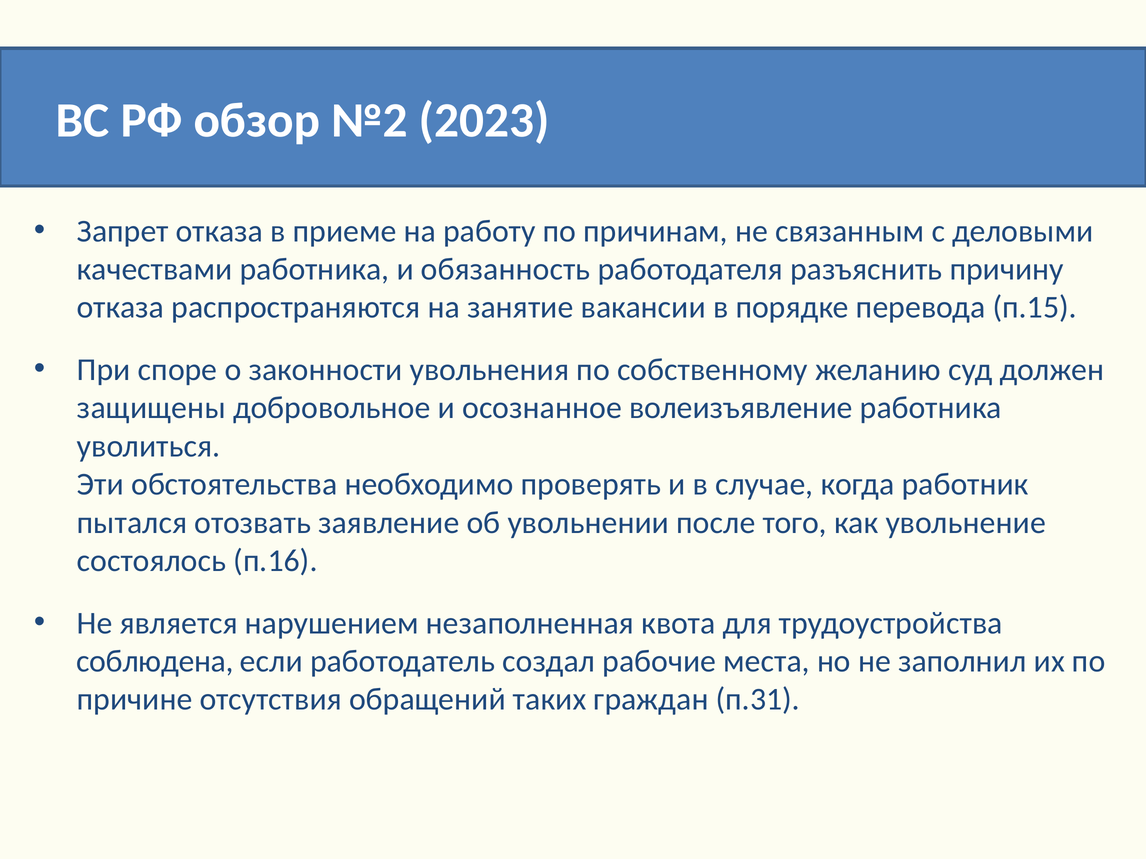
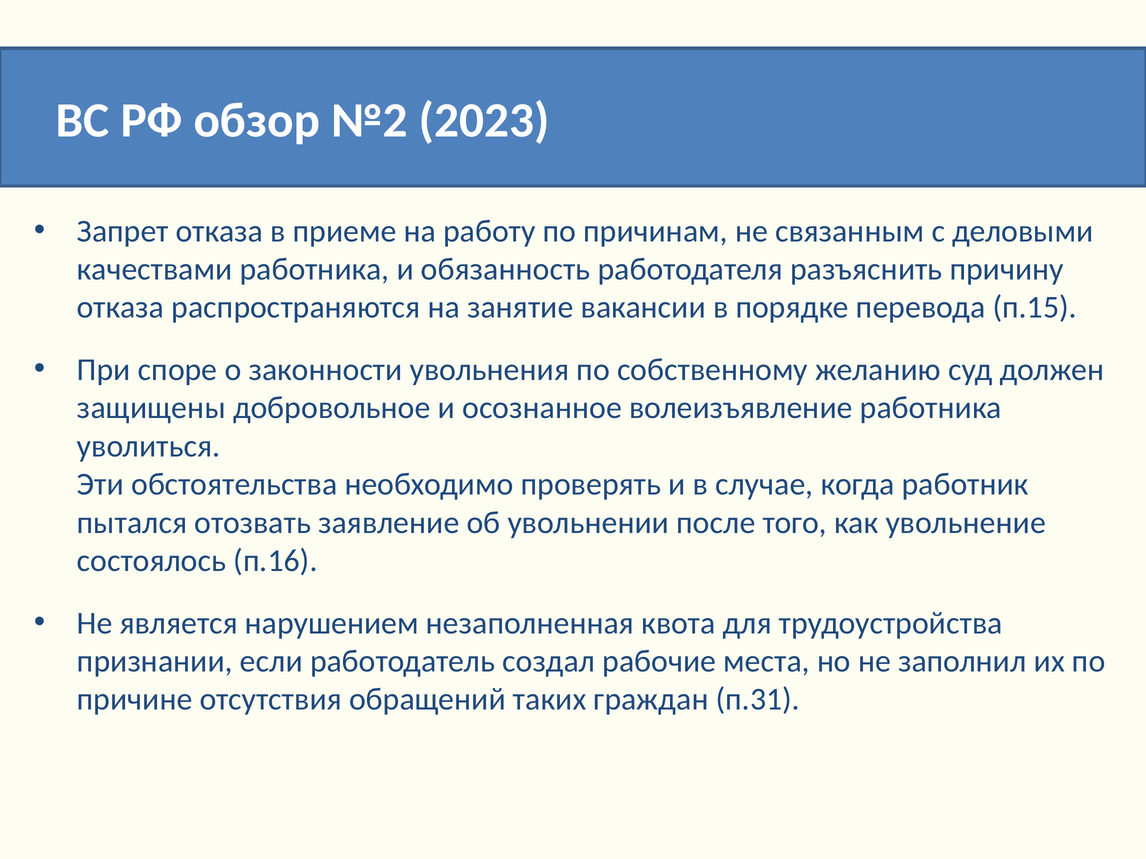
соблюдена: соблюдена -> признании (155, 662)
